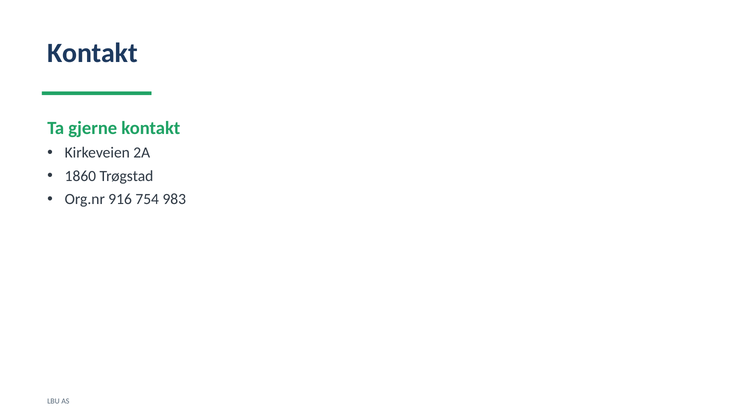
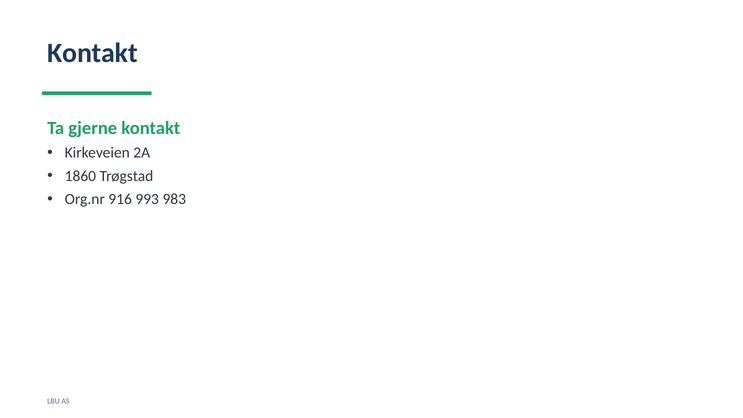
754: 754 -> 993 (147, 199)
